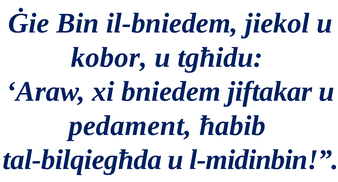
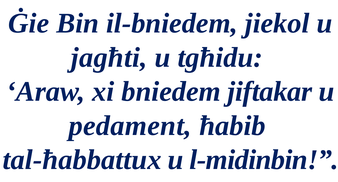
kobor: kobor -> jagħti (109, 57)
tal-bilqiegħda: tal-bilqiegħda -> tal-ħabbattux (82, 160)
